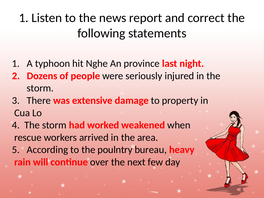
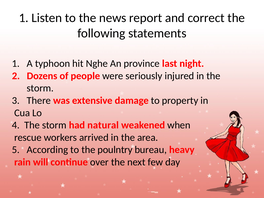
worked: worked -> natural (103, 125)
